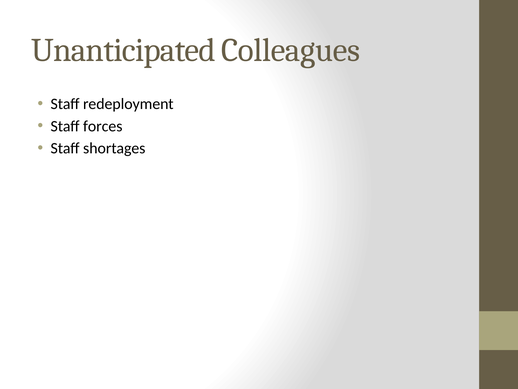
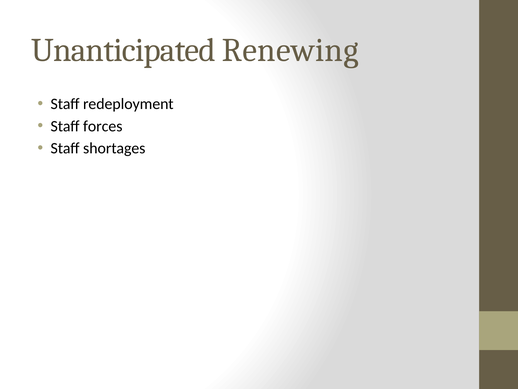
Colleagues: Colleagues -> Renewing (290, 50)
